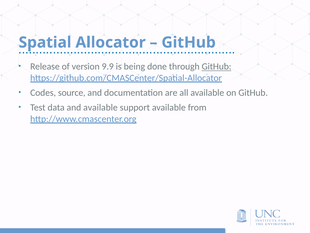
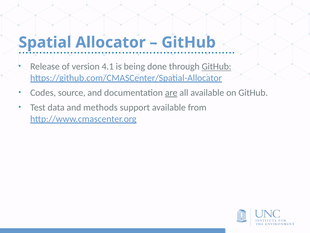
9.9: 9.9 -> 4.1 (108, 66)
are underline: none -> present (171, 93)
and available: available -> methods (100, 107)
